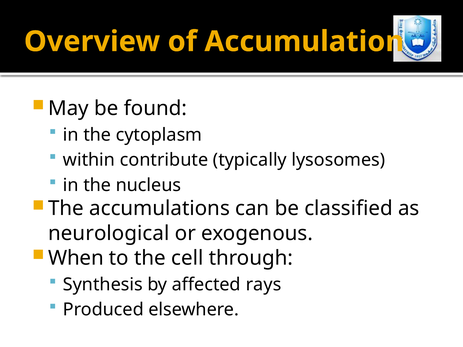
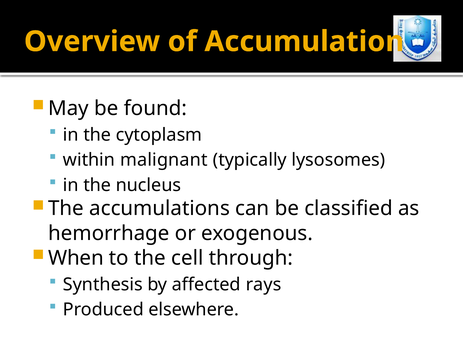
contribute: contribute -> malignant (164, 160)
neurological: neurological -> hemorrhage (109, 233)
